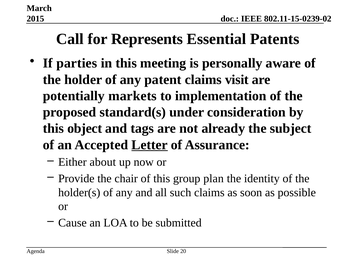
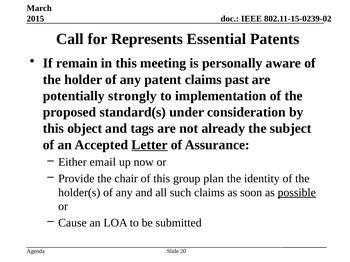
parties: parties -> remain (77, 63)
visit: visit -> past (237, 80)
markets: markets -> strongly (133, 96)
about: about -> email (103, 162)
possible underline: none -> present (297, 193)
